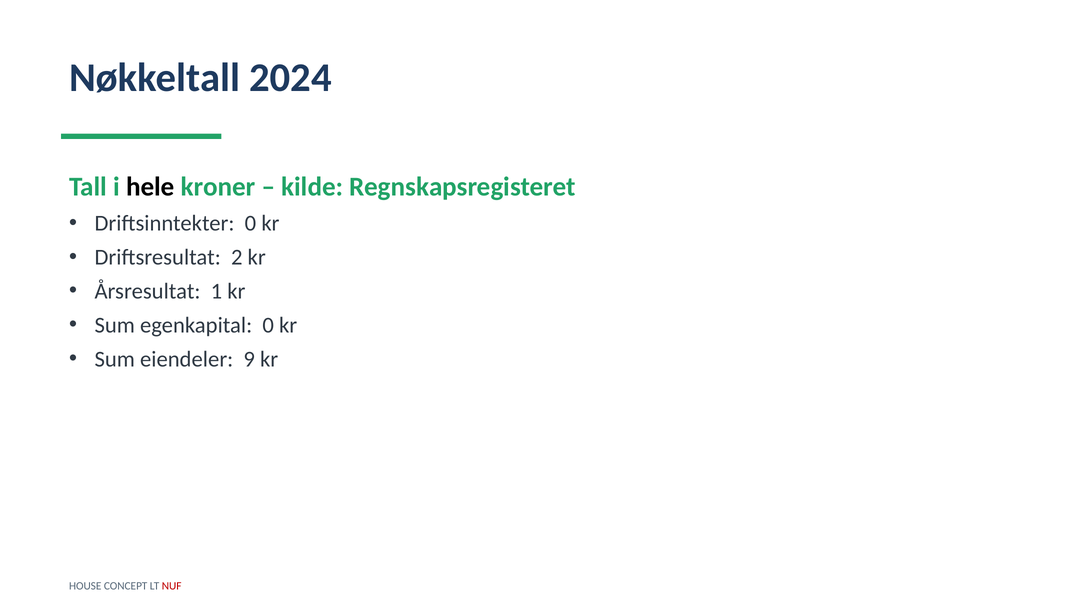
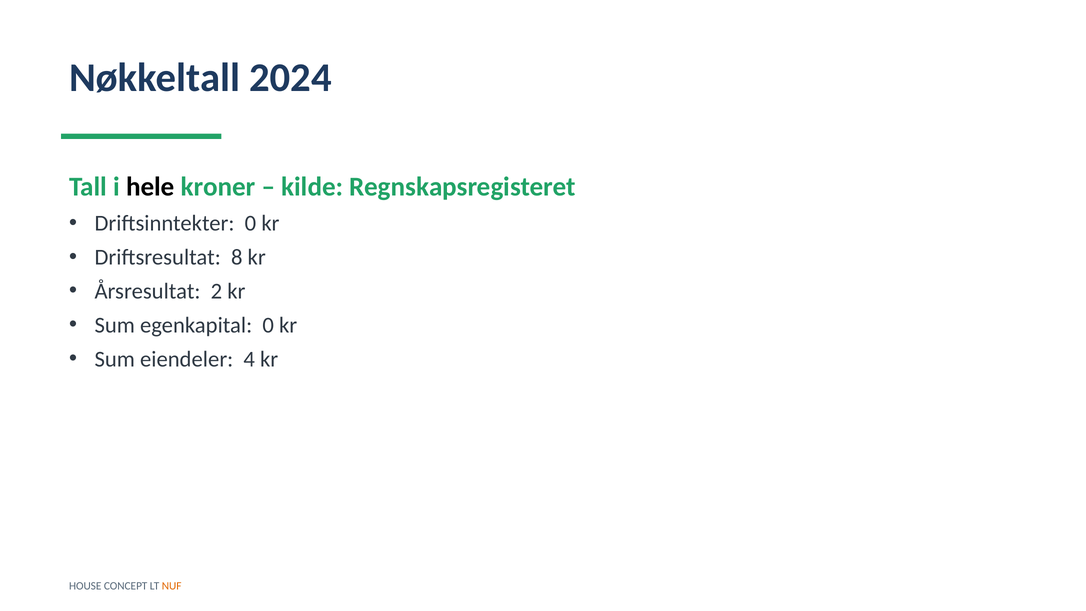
2: 2 -> 8 (237, 257)
1: 1 -> 2 (216, 291)
9: 9 -> 4 (249, 359)
NUF colour: red -> orange (172, 586)
